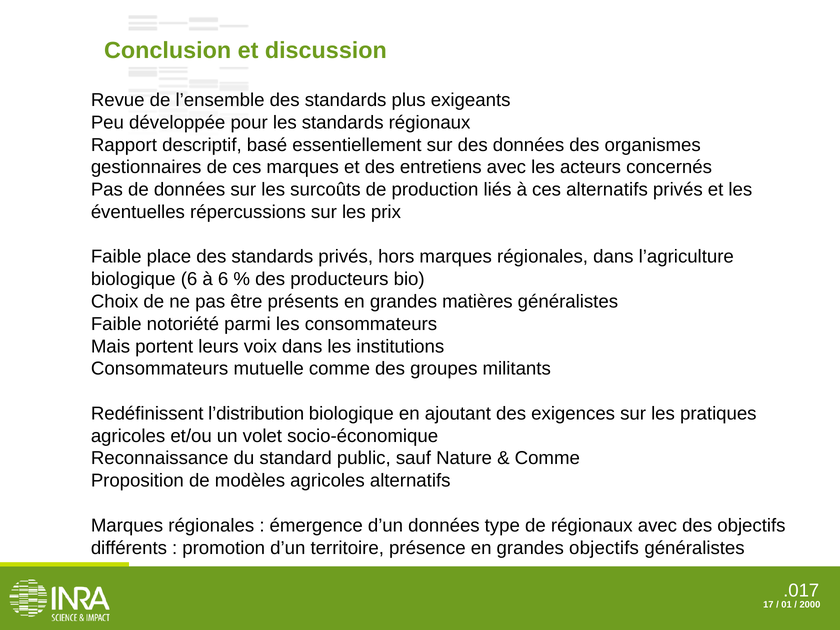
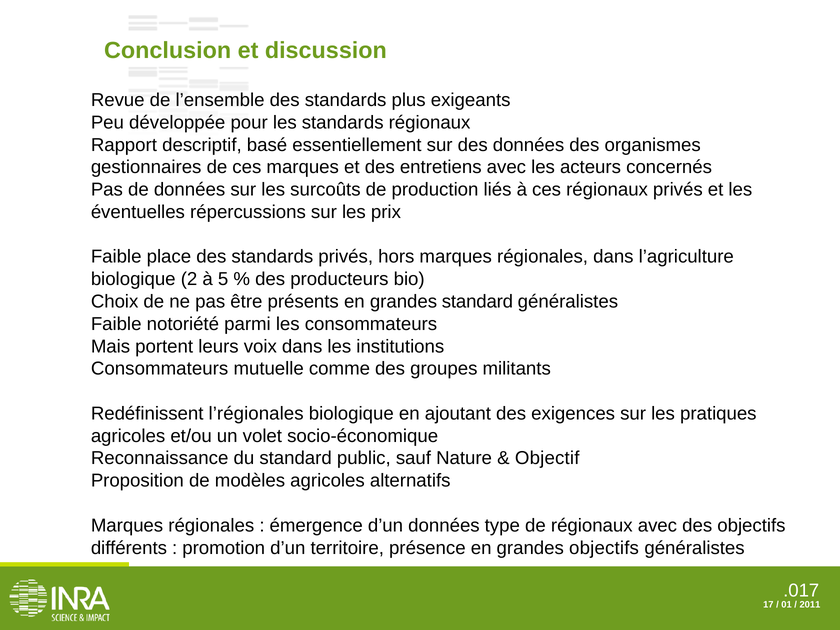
ces alternatifs: alternatifs -> régionaux (607, 190)
biologique 6: 6 -> 2 (189, 279)
à 6: 6 -> 5 (223, 279)
grandes matières: matières -> standard (477, 302)
l’distribution: l’distribution -> l’régionales (256, 414)
Comme: Comme -> Objectif (547, 458)
2000: 2000 -> 2011 (810, 605)
